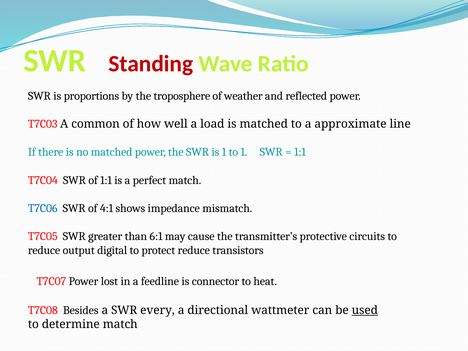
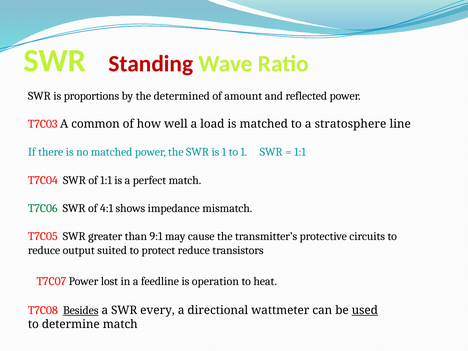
troposphere: troposphere -> determined (182, 96)
weather: weather -> amount (243, 96)
approximate: approximate -> stratosphere (350, 124)
T7C06 colour: blue -> green (43, 208)
6:1: 6:1 -> 9:1 (156, 236)
digital: digital -> suited (112, 250)
connector: connector -> operation (215, 281)
Besides underline: none -> present (81, 310)
